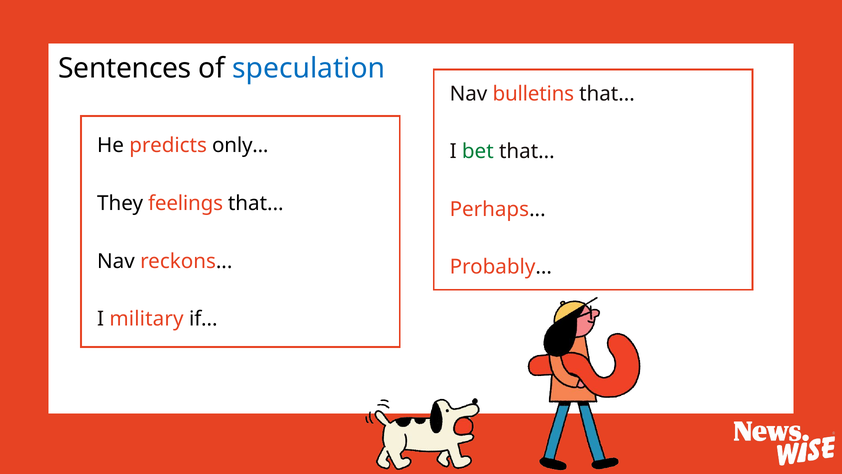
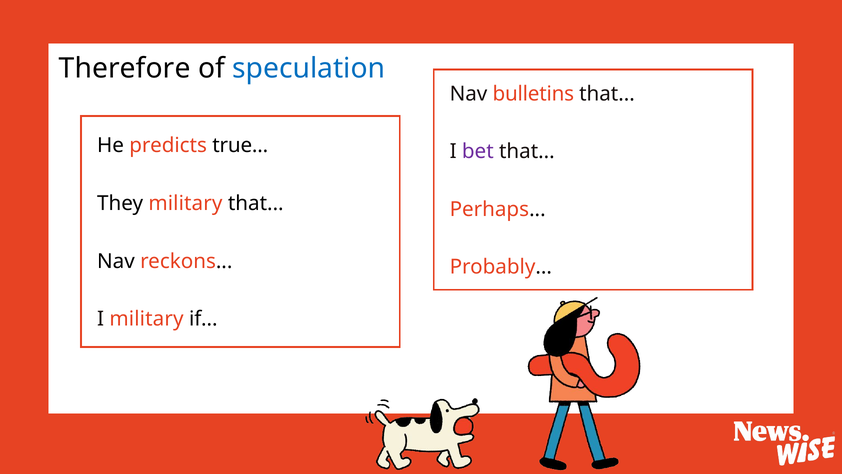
Sentences: Sentences -> Therefore (125, 68)
only: only -> true (240, 145)
bet colour: green -> purple (478, 151)
They feelings: feelings -> military (185, 203)
